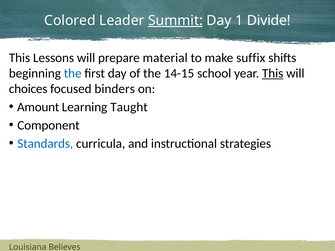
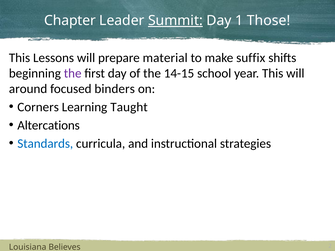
Colored: Colored -> Chapter (70, 21)
Divide: Divide -> Those (269, 21)
the colour: blue -> purple (73, 73)
This underline: present -> none (273, 73)
choices: choices -> around (28, 89)
Amount: Amount -> Corners (38, 107)
Component: Component -> Altercations (49, 125)
